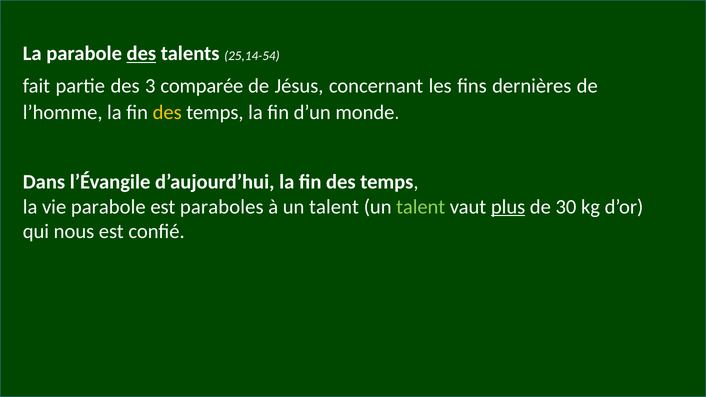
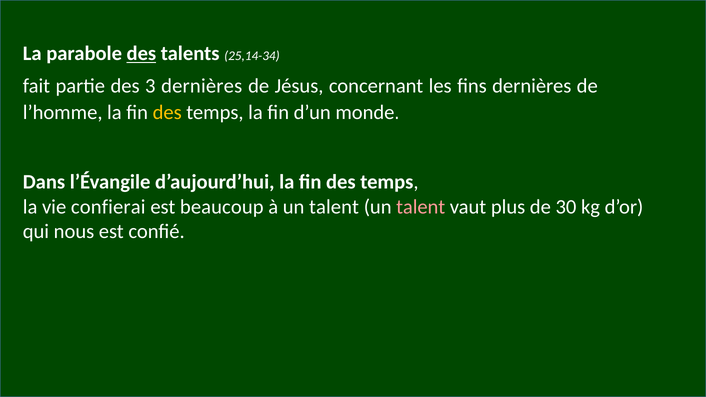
25,14-54: 25,14-54 -> 25,14-34 (252, 56)
3 comparée: comparée -> dernières (202, 86)
vie parabole: parabole -> confierai (108, 207)
paraboles: paraboles -> beaucoup (222, 207)
talent colour: light green -> pink (421, 207)
plus underline: present -> none (508, 207)
